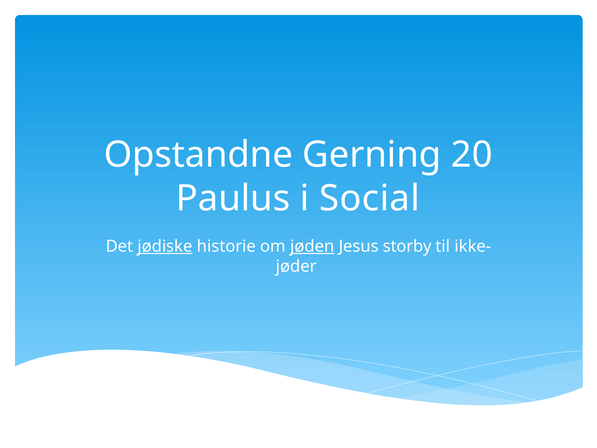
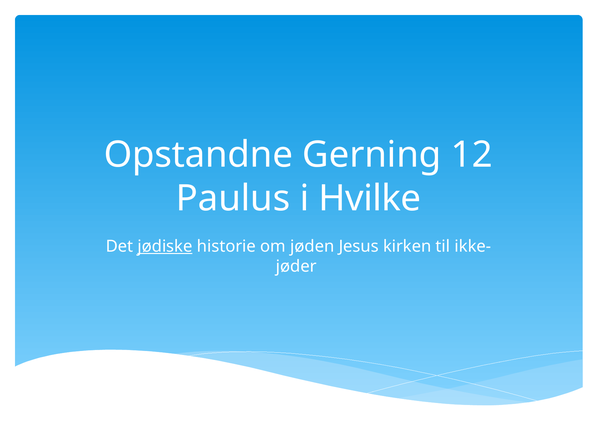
20: 20 -> 12 (472, 155)
Social: Social -> Hvilke (370, 198)
jøden underline: present -> none (312, 246)
storby: storby -> kirken (407, 246)
